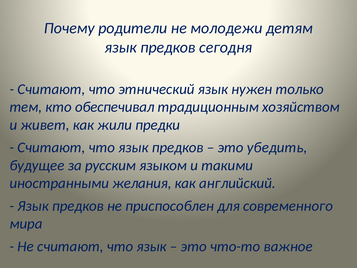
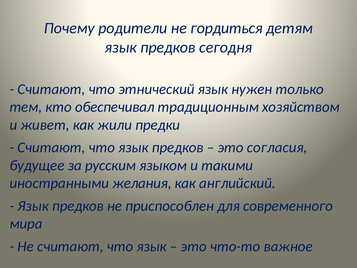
молодежи: молодежи -> гордиться (227, 28)
убедить: убедить -> согласия (277, 147)
